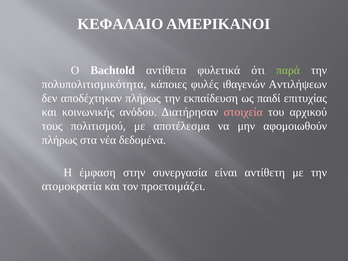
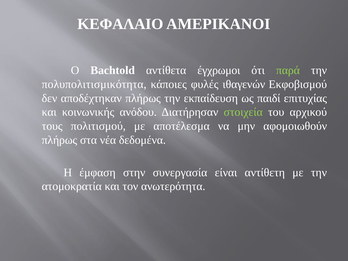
φυλετικά: φυλετικά -> έγχρωμοι (219, 70)
Αντιλήψεων: Αντιλήψεων -> Εκφοβισμού (298, 84)
στοιχεία colour: pink -> light green (243, 112)
προετοιμάζει: προετοιμάζει -> ανωτερότητα (173, 186)
